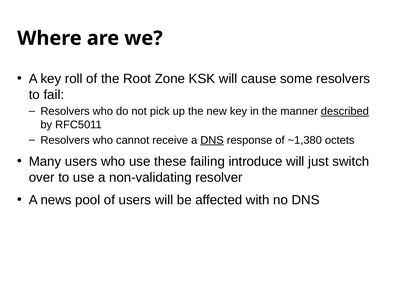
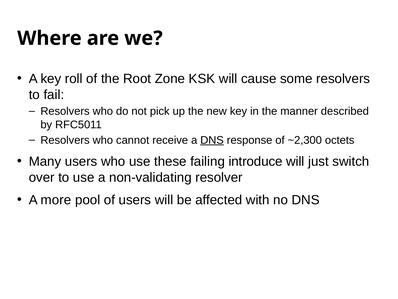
described underline: present -> none (345, 111)
~1,380: ~1,380 -> ~2,300 (305, 140)
news: news -> more (56, 200)
